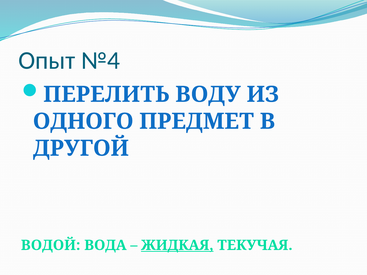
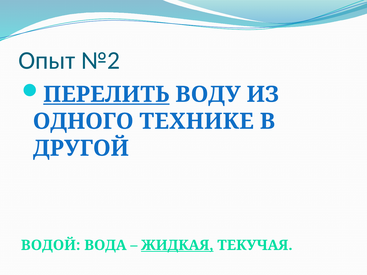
№4: №4 -> №2 (101, 61)
ПЕРЕЛИТЬ underline: none -> present (106, 95)
ПРЕДМЕТ: ПРЕДМЕТ -> ТЕХНИКЕ (197, 121)
